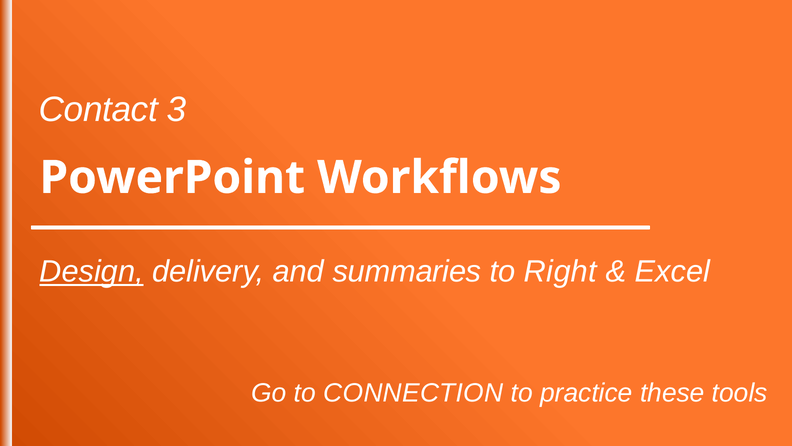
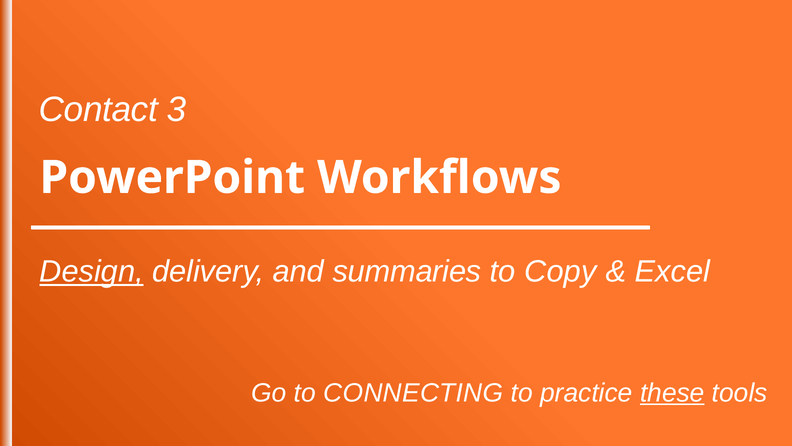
Right: Right -> Copy (560, 271)
CONNECTION: CONNECTION -> CONNECTING (413, 392)
these underline: none -> present (672, 392)
